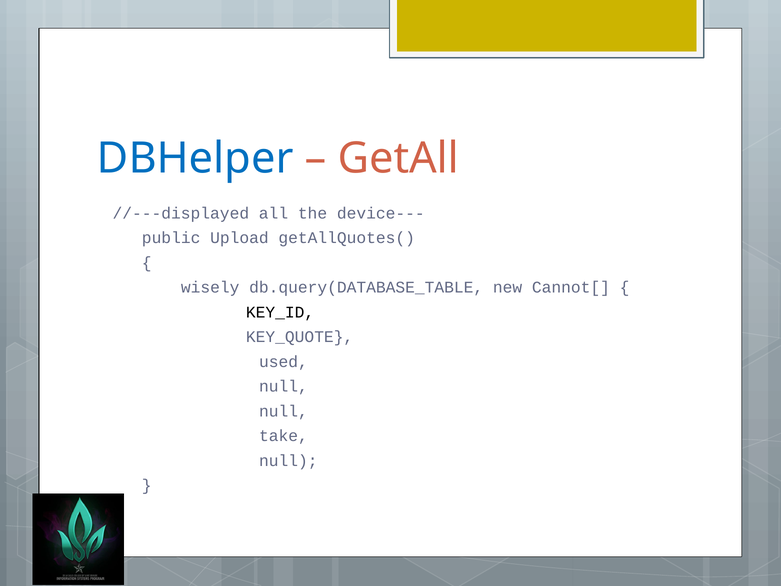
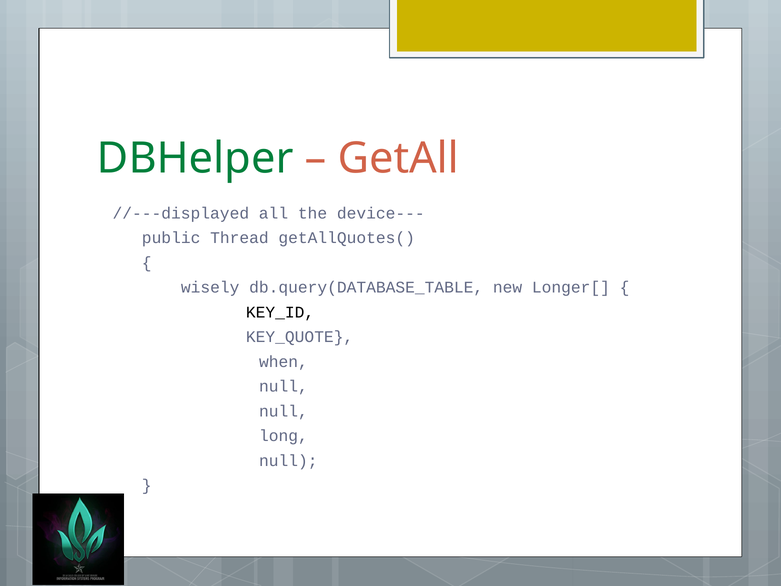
DBHelper colour: blue -> green (195, 158)
Upload: Upload -> Thread (239, 238)
Cannot[: Cannot[ -> Longer[ (571, 287)
used: used -> when (283, 362)
take: take -> long (283, 436)
